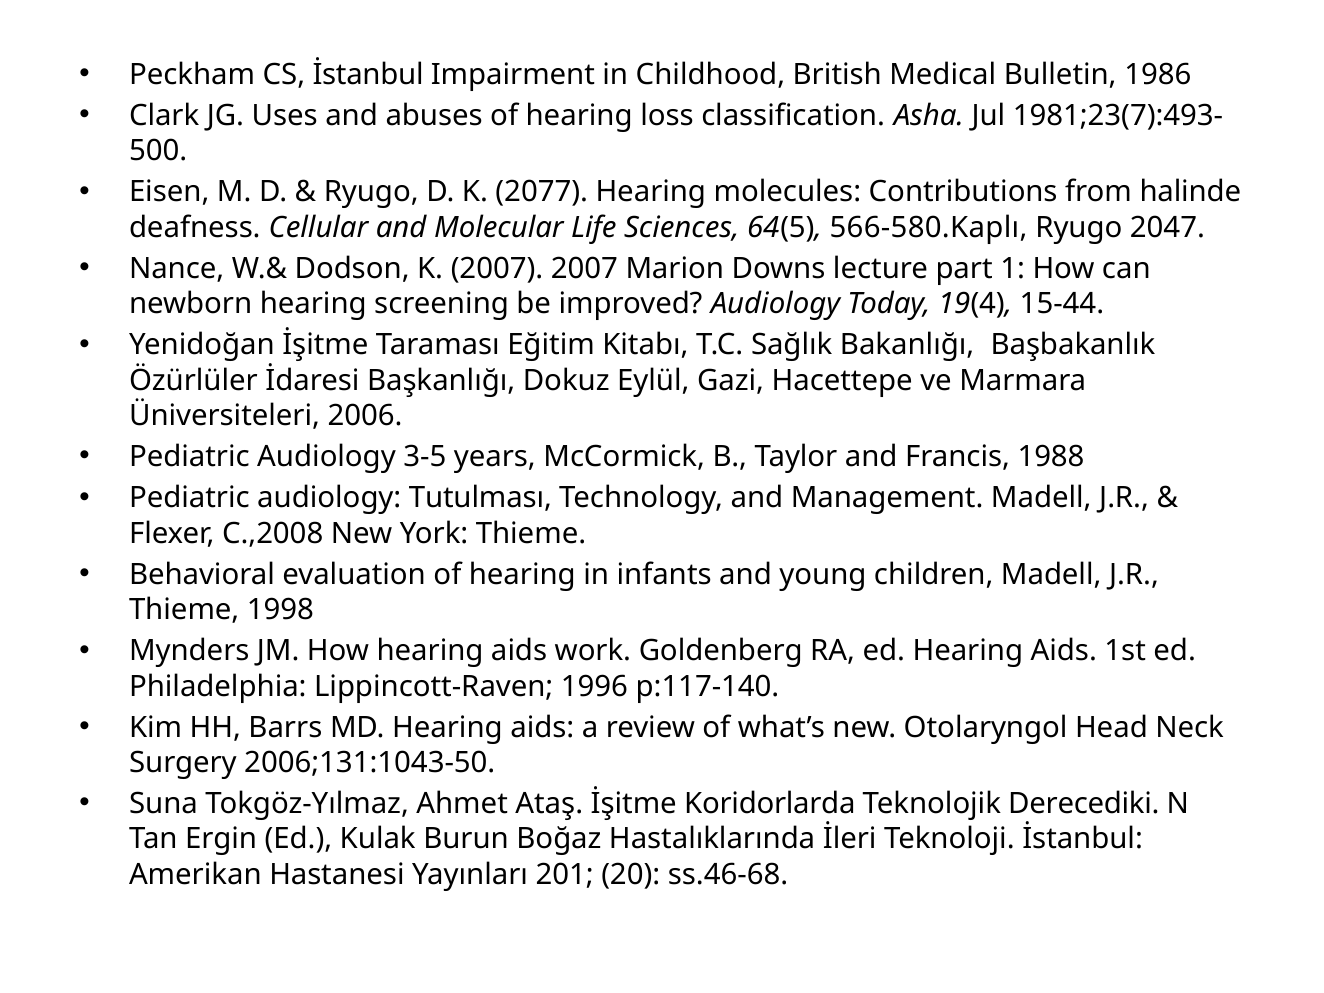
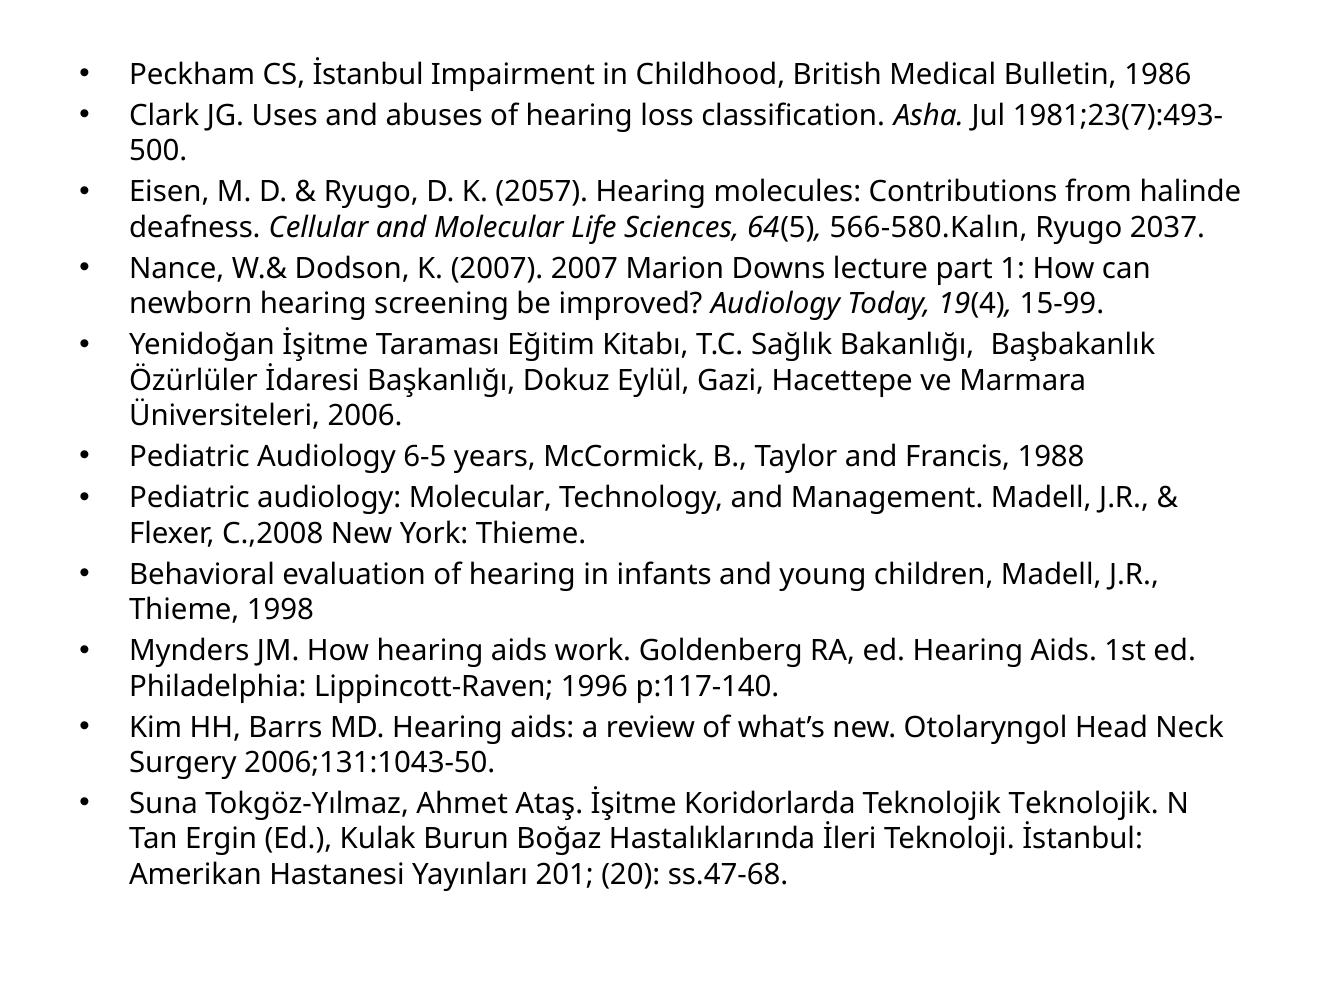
2077: 2077 -> 2057 (542, 192)
566-580.Kaplı: 566-580.Kaplı -> 566-580.Kalın (928, 228)
2047: 2047 -> 2037 (1167, 228)
15-44: 15-44 -> 15-99 (1062, 304)
3-5: 3-5 -> 6-5 (425, 457)
audiology Tutulması: Tutulması -> Molecular (480, 498)
Teknolojik Derecediki: Derecediki -> Teknolojik (1084, 804)
ss.46-68: ss.46-68 -> ss.47-68 (728, 875)
